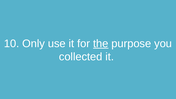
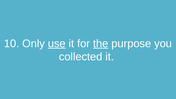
use underline: none -> present (57, 44)
